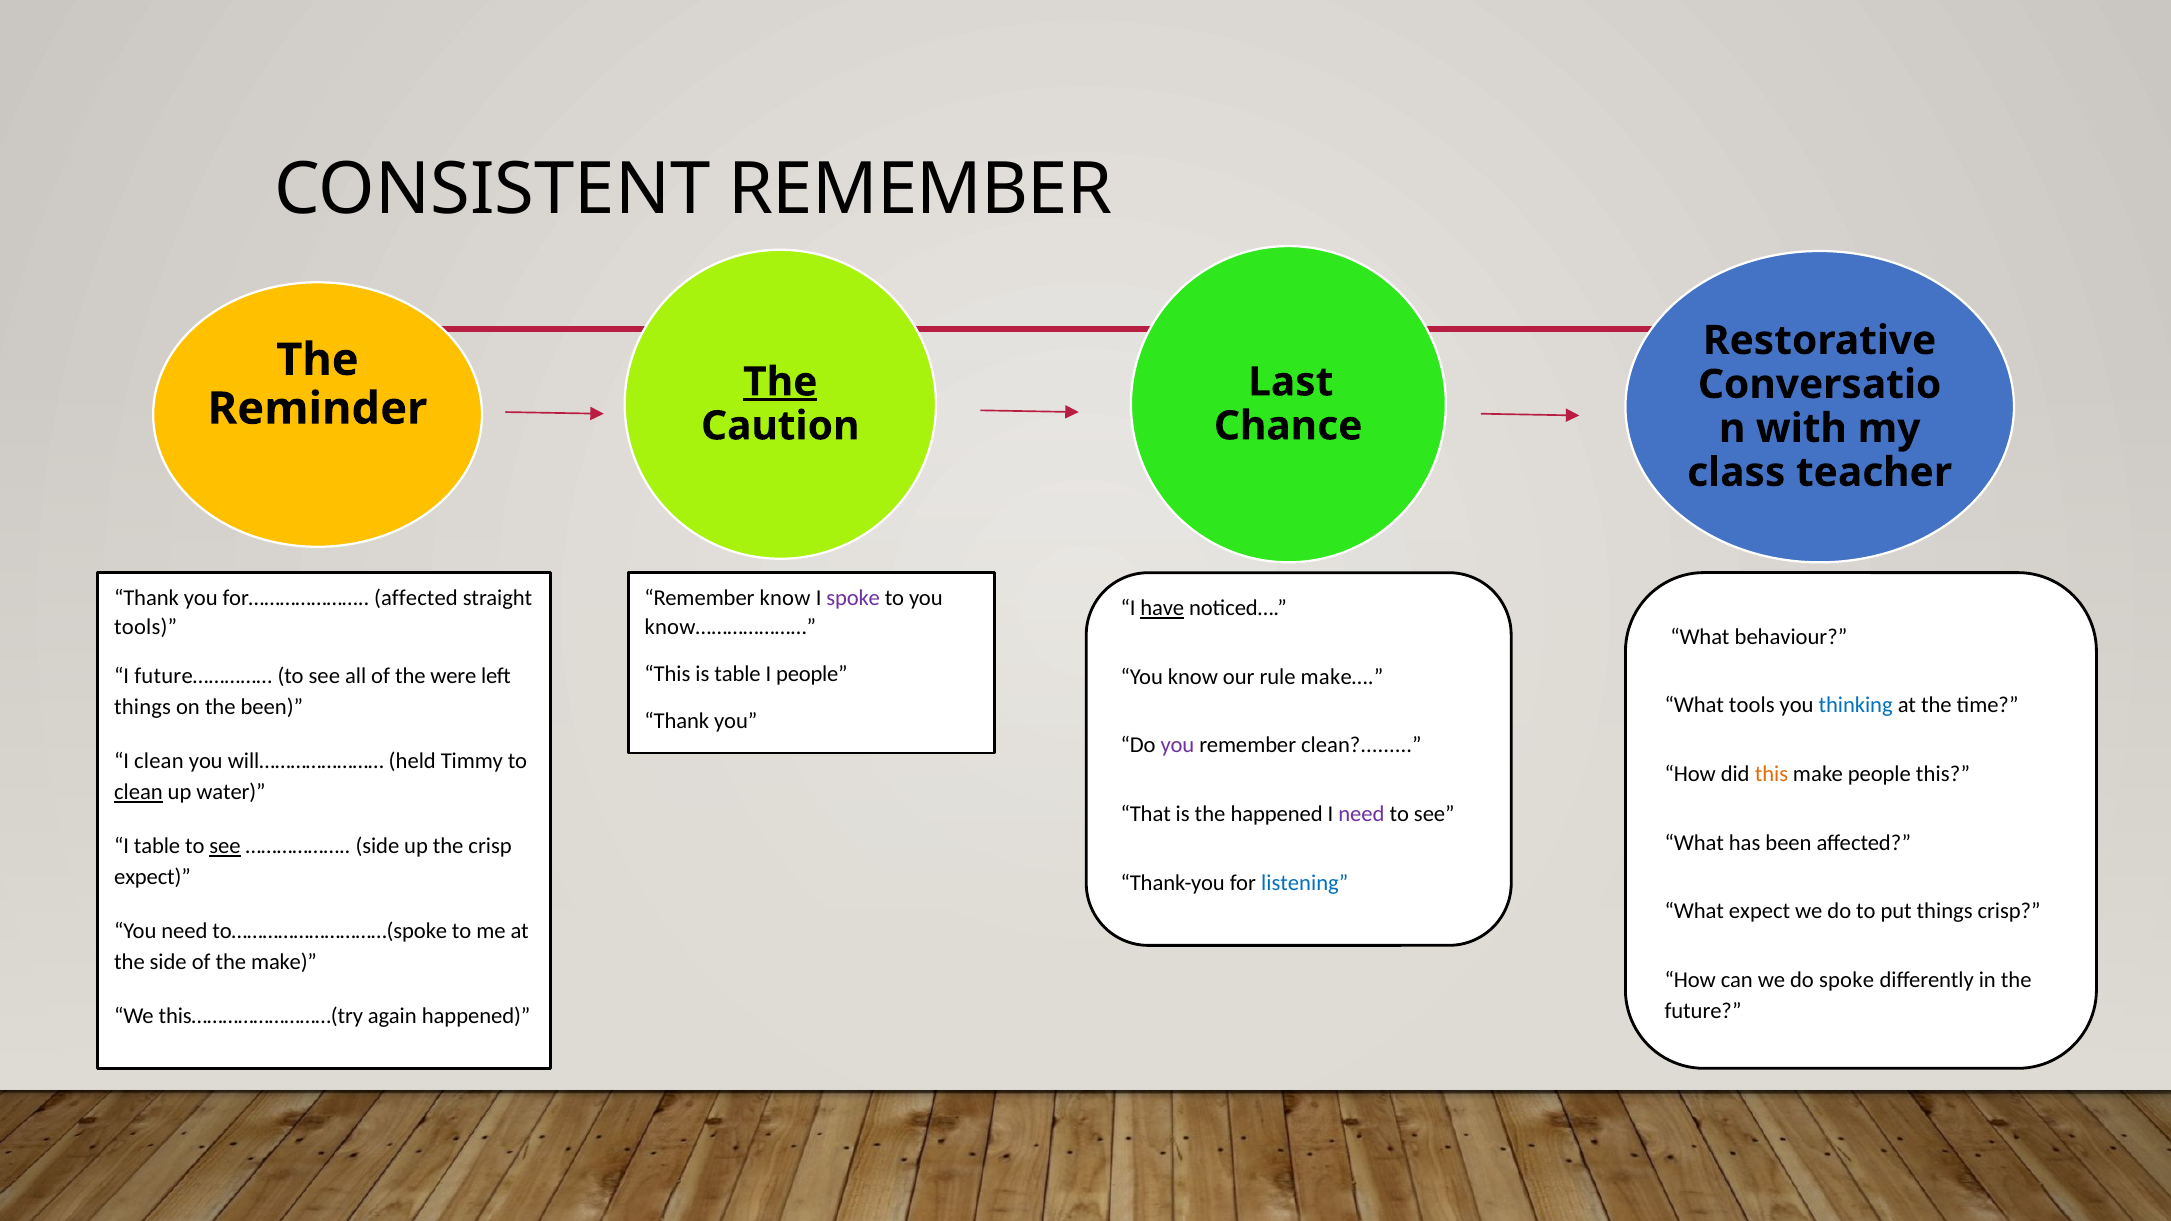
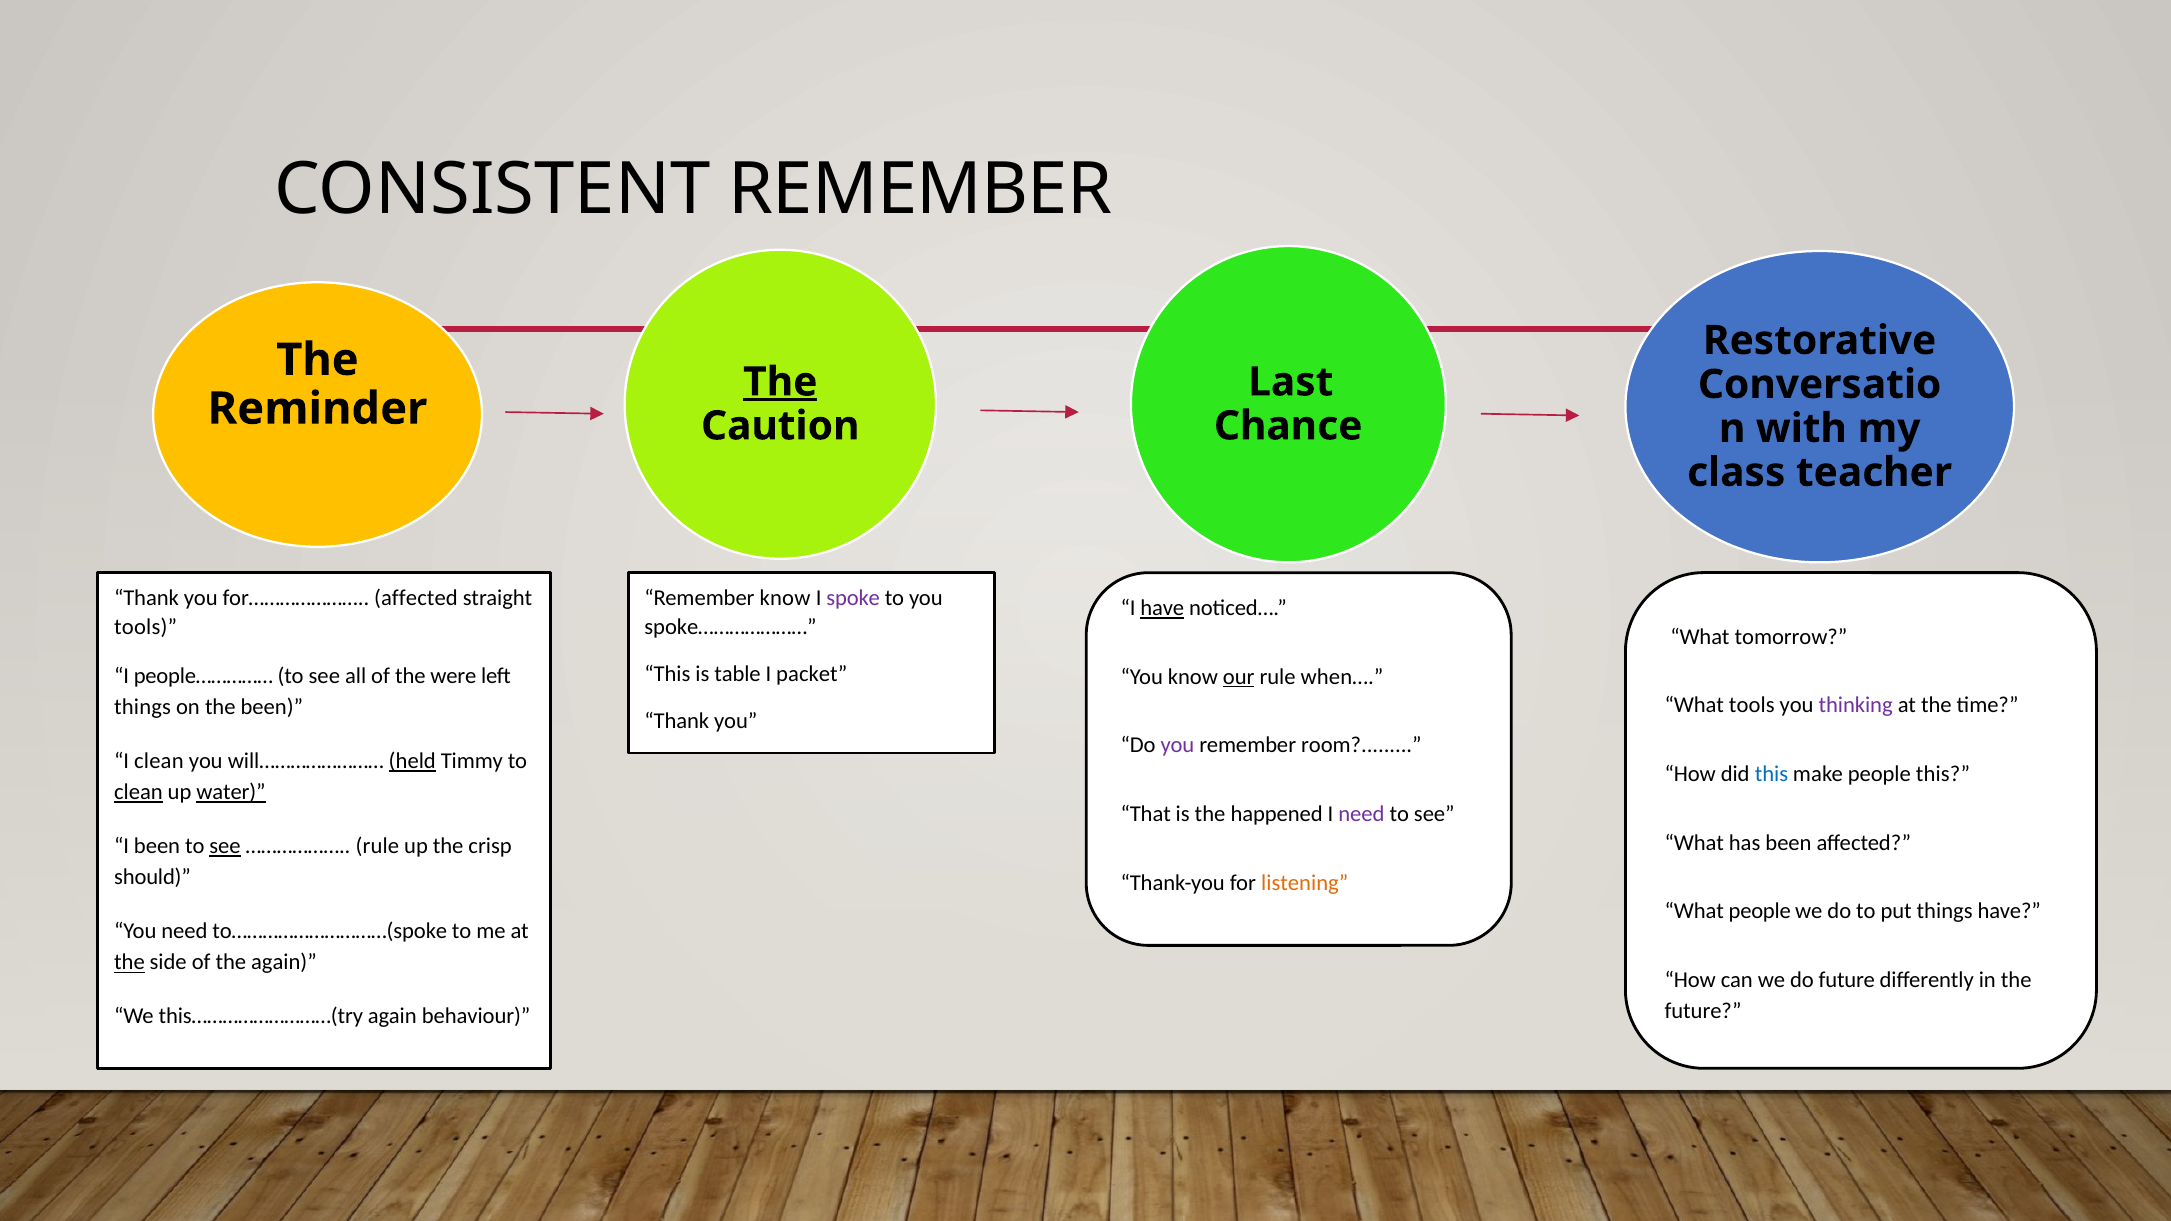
know…………………: know………………… -> spoke………………… (730, 627)
behaviour: behaviour -> tomorrow (1791, 637)
I people: people -> packet (812, 674)
future……………: future…………… -> people…………… (203, 676)
our underline: none -> present (1239, 677)
make…: make… -> when… (1342, 677)
thinking colour: blue -> purple (1856, 706)
remember clean: clean -> room (1361, 746)
held underline: none -> present (412, 761)
this colour: orange -> blue (1771, 774)
water underline: none -> present (231, 792)
I table: table -> been (157, 846)
side: side -> rule (377, 846)
expect: expect -> should (153, 878)
listening colour: blue -> orange (1305, 883)
What expect: expect -> people (1760, 912)
things crisp: crisp -> have (2009, 912)
the underline: none -> present (129, 963)
the make: make -> again (284, 963)
do spoke: spoke -> future (1847, 980)
again happened: happened -> behaviour (476, 1016)
